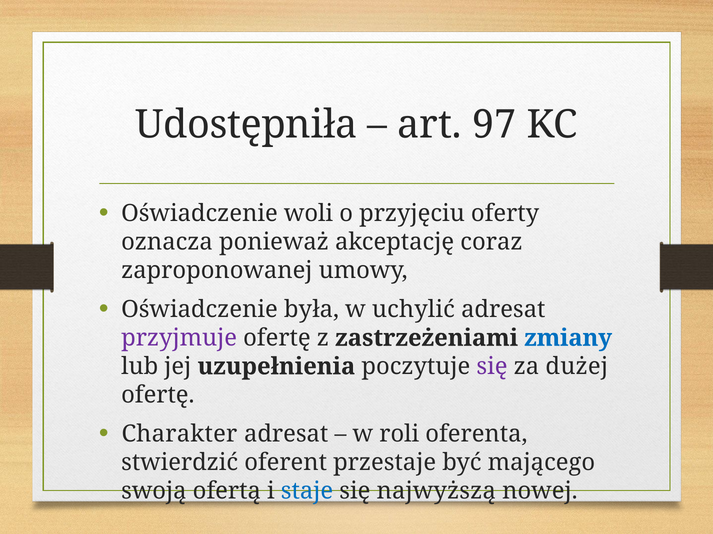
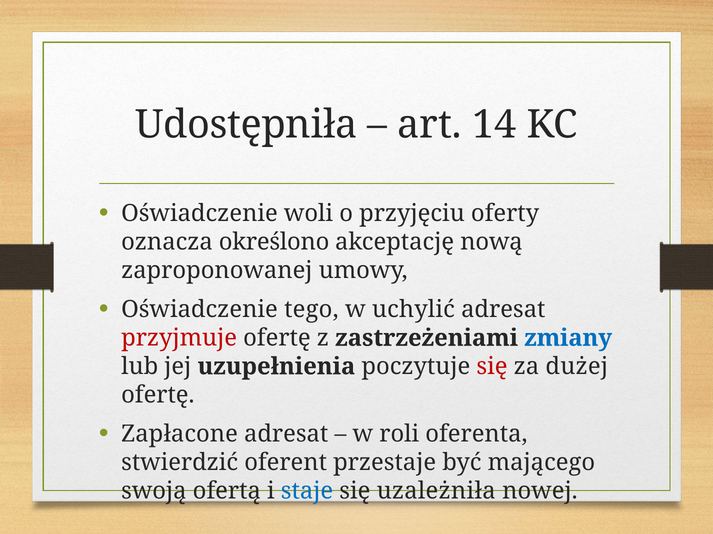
97: 97 -> 14 (494, 125)
ponieważ: ponieważ -> określono (274, 242)
coraz: coraz -> nową (492, 242)
była: była -> tego (311, 310)
przyjmuje colour: purple -> red (179, 338)
się colour: purple -> red (492, 367)
Charakter: Charakter -> Zapłacone (180, 435)
najwyższą: najwyższą -> uzależniła (436, 492)
